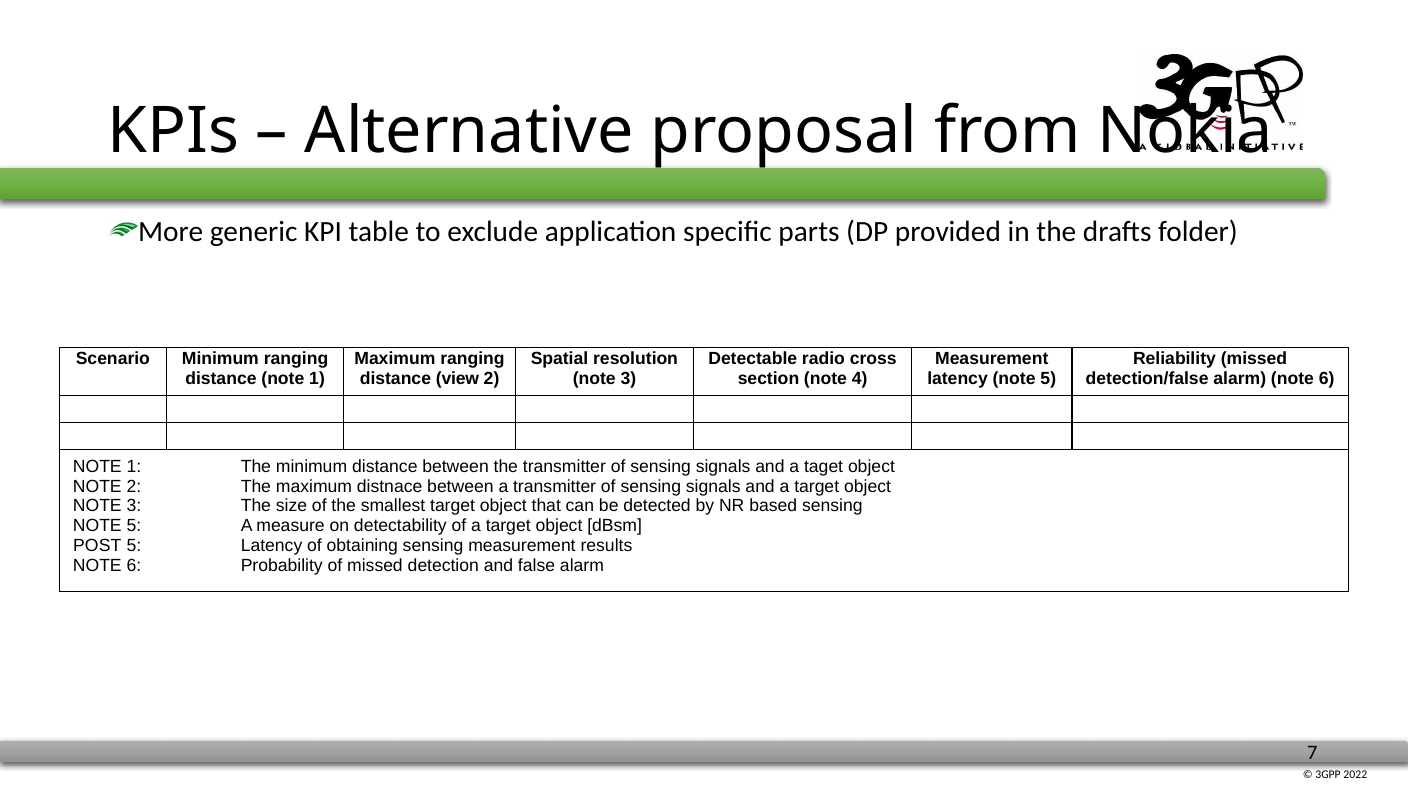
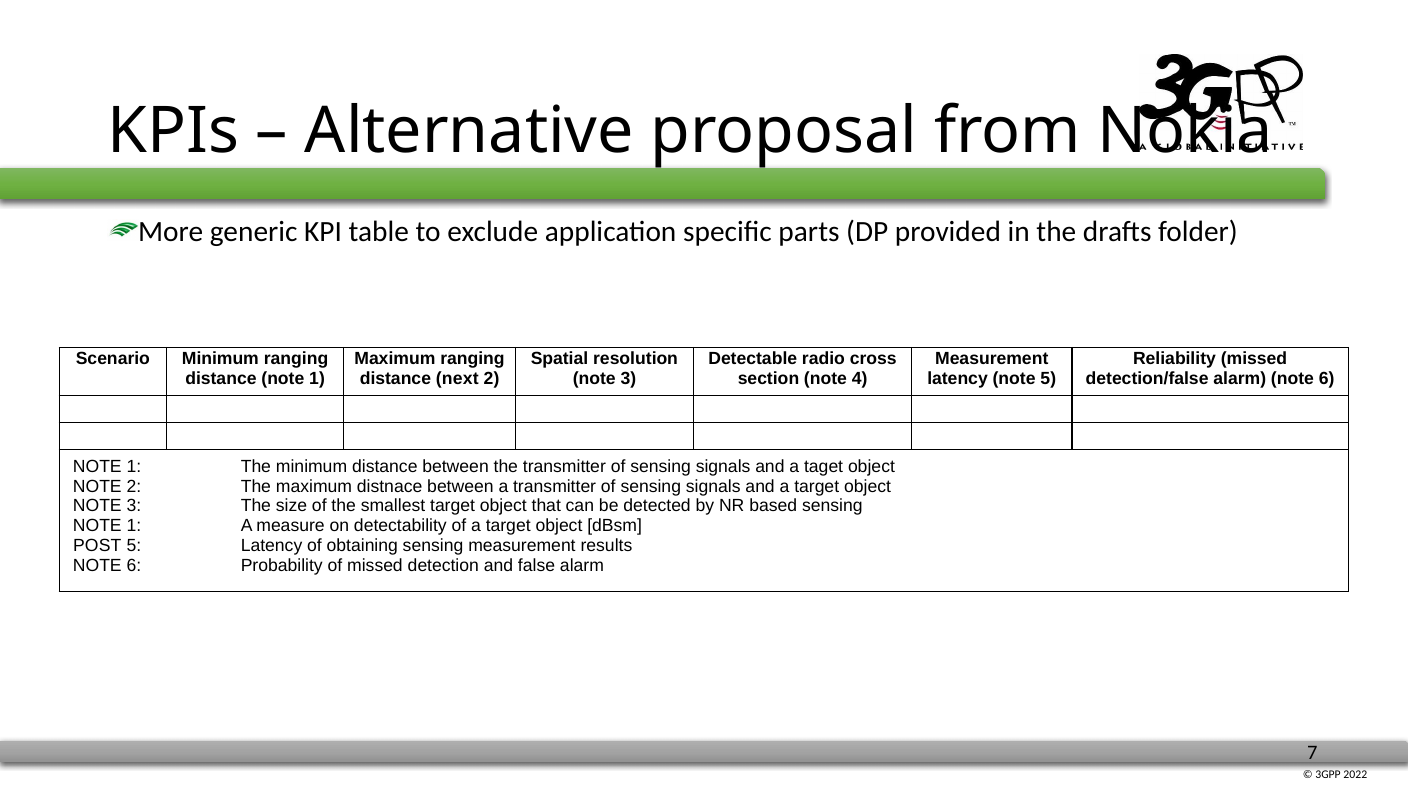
view: view -> next (457, 379)
5: 5 -> 1 (134, 526)
